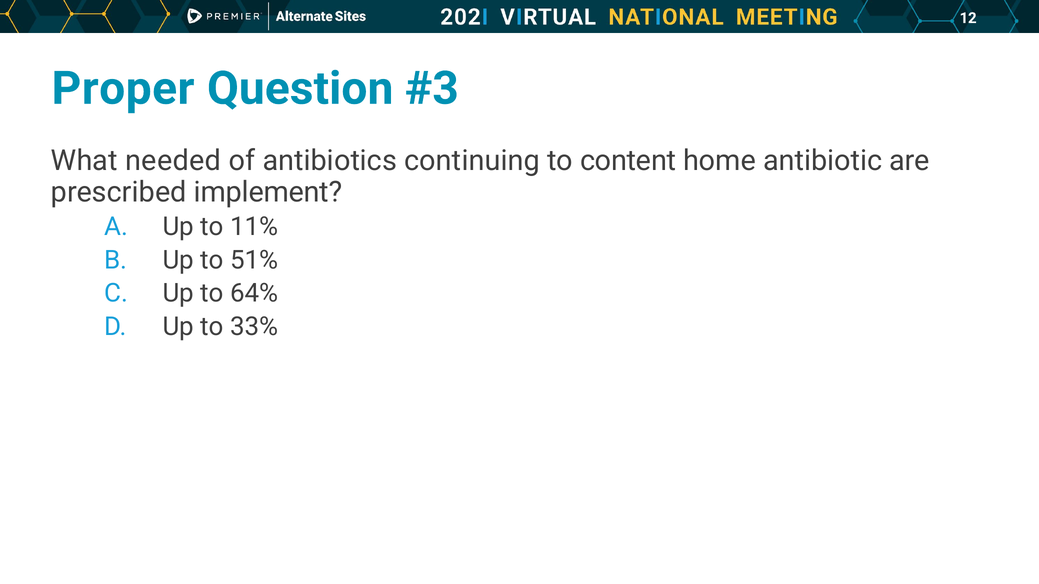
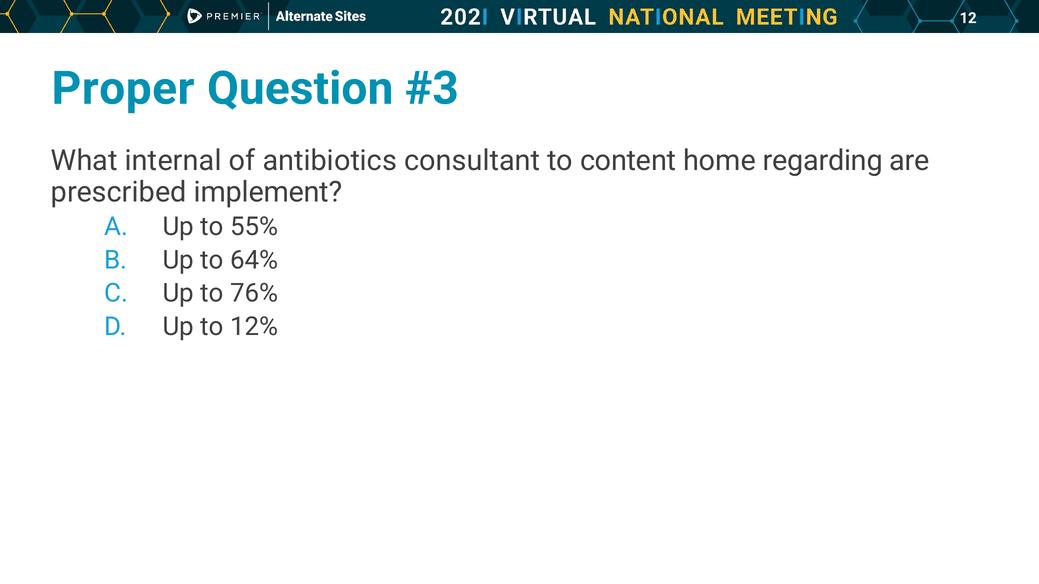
needed: needed -> internal (173, 161)
continuing: continuing -> consultant (472, 161)
antibiotic: antibiotic -> regarding (823, 161)
11%: 11% -> 55% (254, 227)
51%: 51% -> 64% (254, 260)
64%: 64% -> 76% (254, 294)
33%: 33% -> 12% (254, 327)
